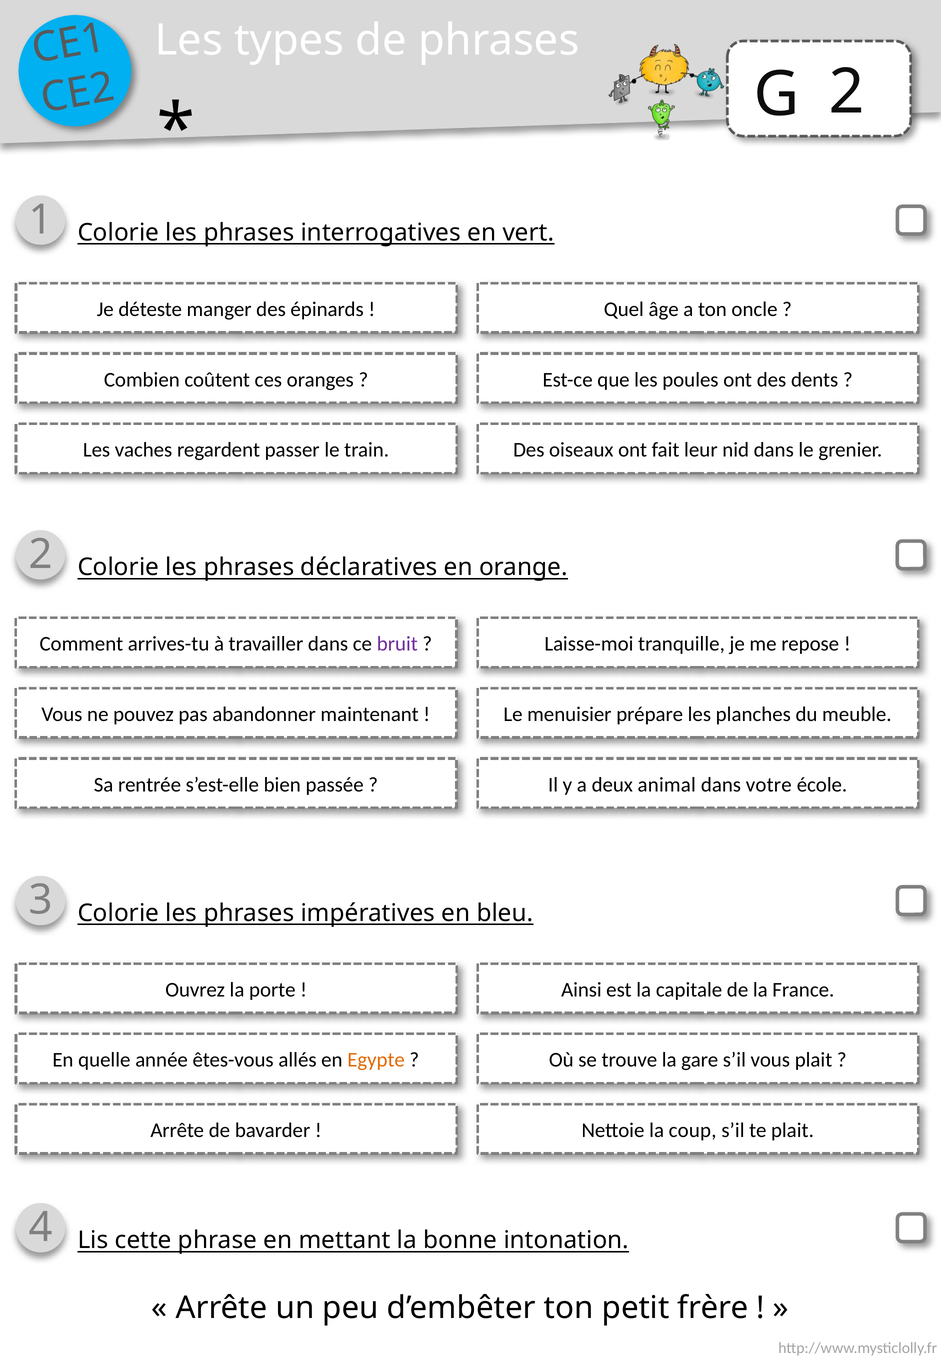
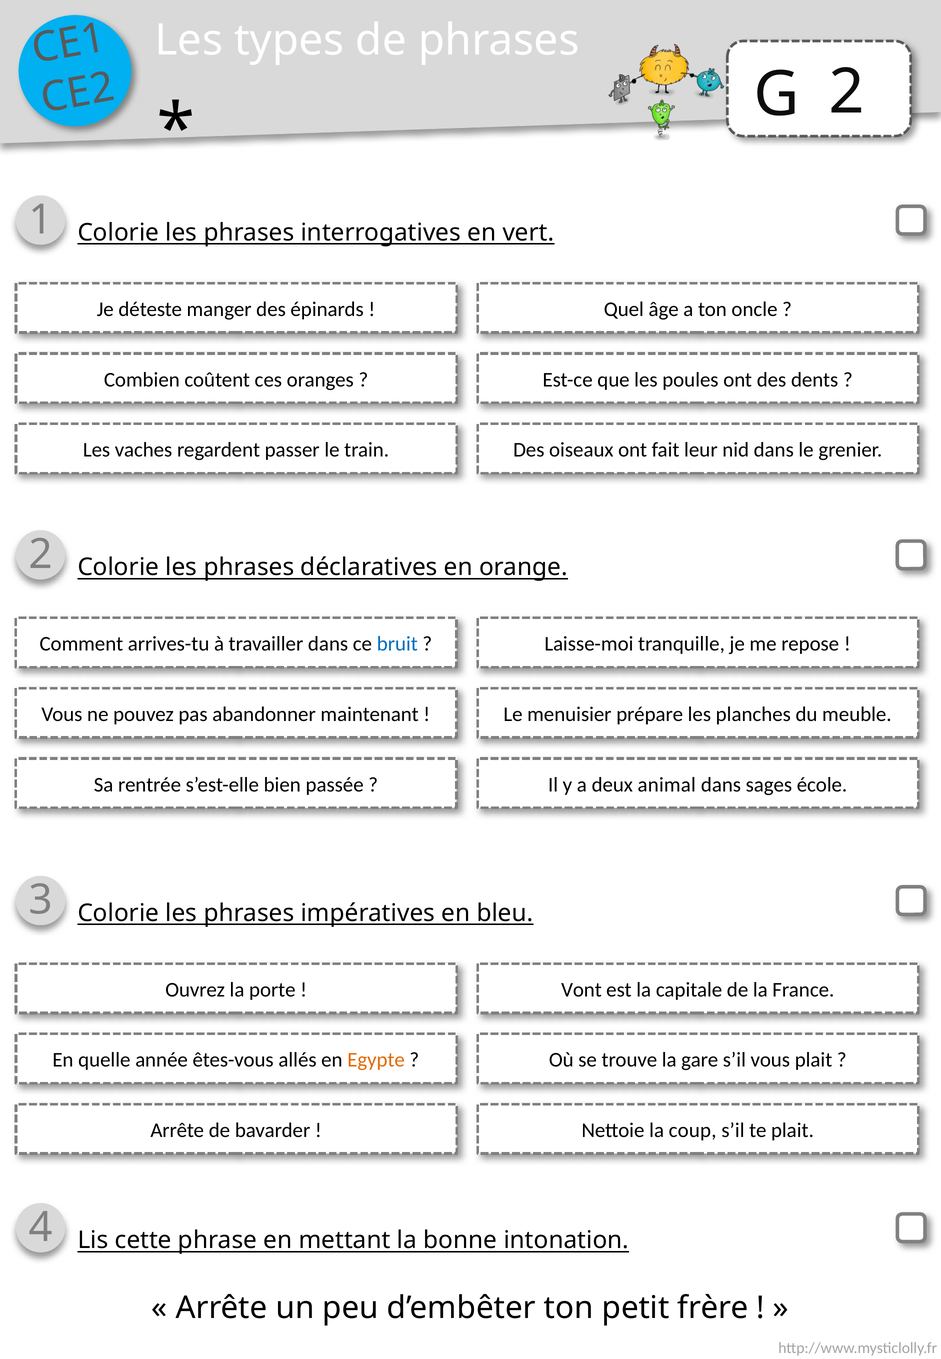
bruit colour: purple -> blue (397, 644)
votre: votre -> sages (769, 785)
Ainsi: Ainsi -> Vont (581, 990)
